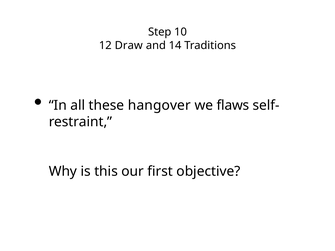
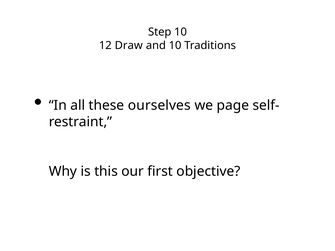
and 14: 14 -> 10 (175, 45)
hangover: hangover -> ourselves (159, 106)
flaws: flaws -> page (233, 106)
